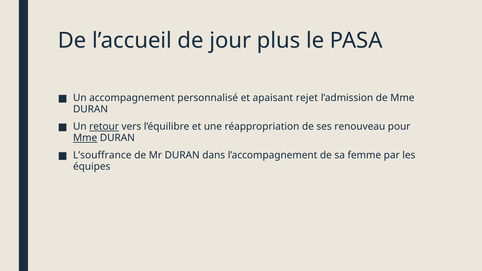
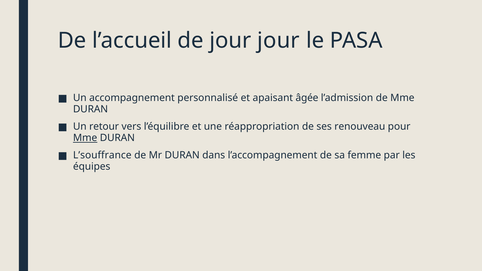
jour plus: plus -> jour (279, 41)
rejet: rejet -> âgée (307, 98)
retour underline: present -> none (104, 127)
